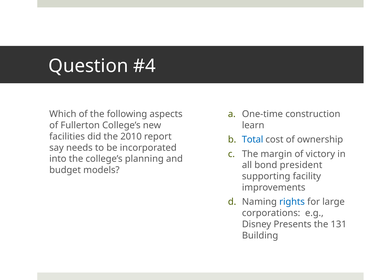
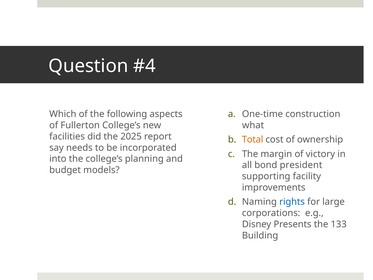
learn: learn -> what (253, 125)
2010: 2010 -> 2025 (131, 136)
Total colour: blue -> orange (253, 139)
131: 131 -> 133 (339, 224)
